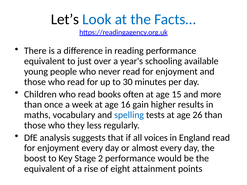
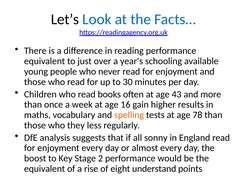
15: 15 -> 43 (177, 94)
spelling colour: blue -> orange (129, 115)
26: 26 -> 78 (197, 115)
voices: voices -> sonny (156, 138)
attainment: attainment -> understand (154, 169)
